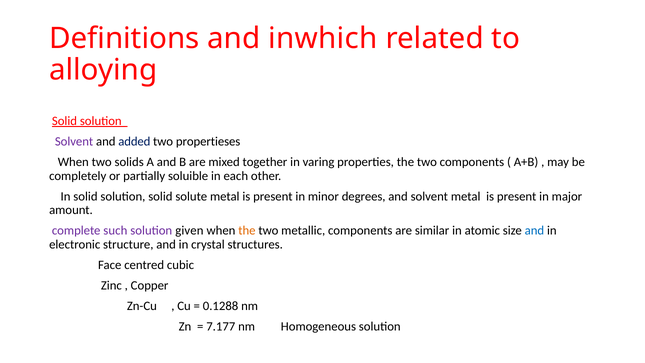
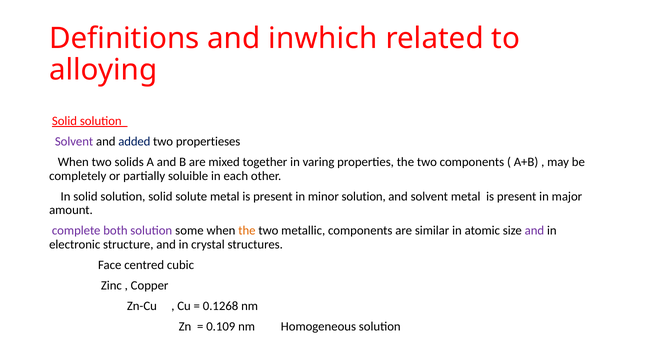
minor degrees: degrees -> solution (364, 196)
such: such -> both (115, 231)
given: given -> some (189, 231)
and colour: blue -> purple (534, 231)
0.1288: 0.1288 -> 0.1268 (221, 306)
7.177: 7.177 -> 0.109 (221, 326)
